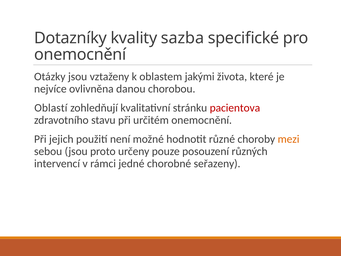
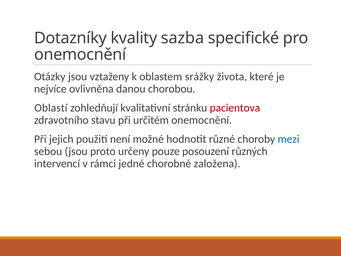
jakými: jakými -> srážky (200, 77)
mezi colour: orange -> blue (289, 139)
seřazeny: seřazeny -> založena (217, 163)
